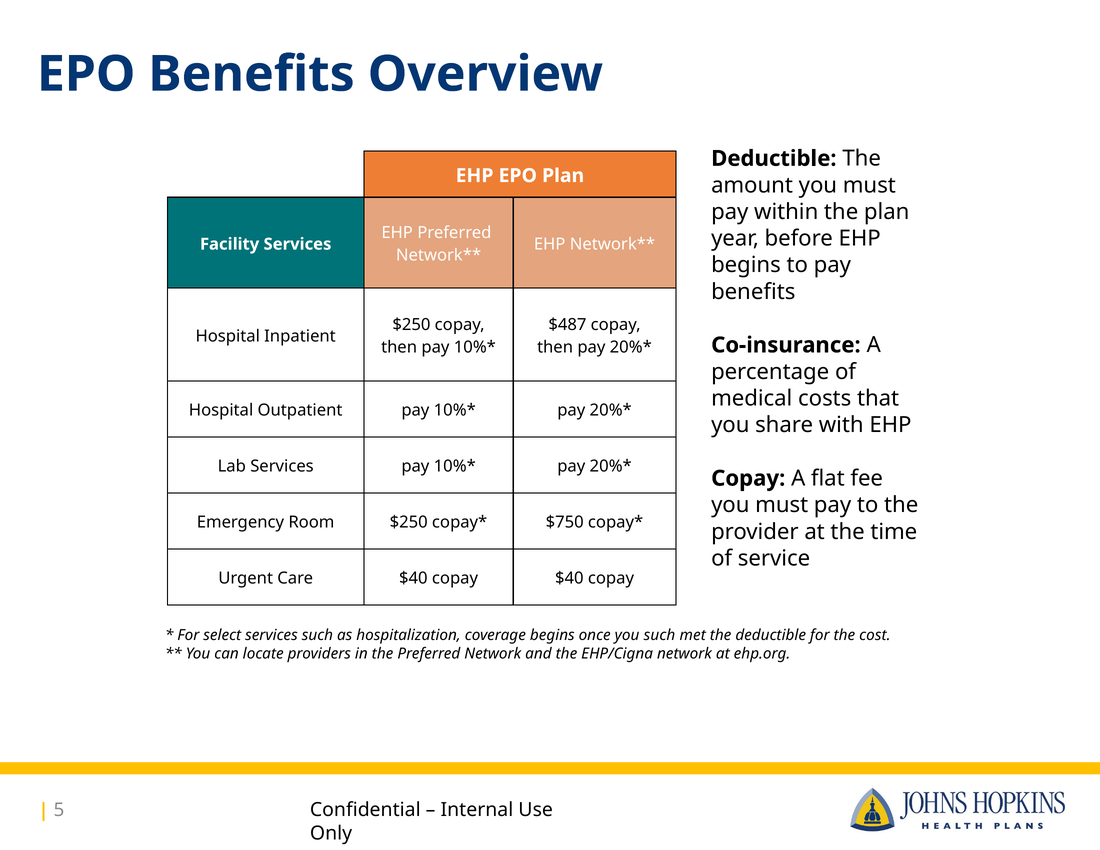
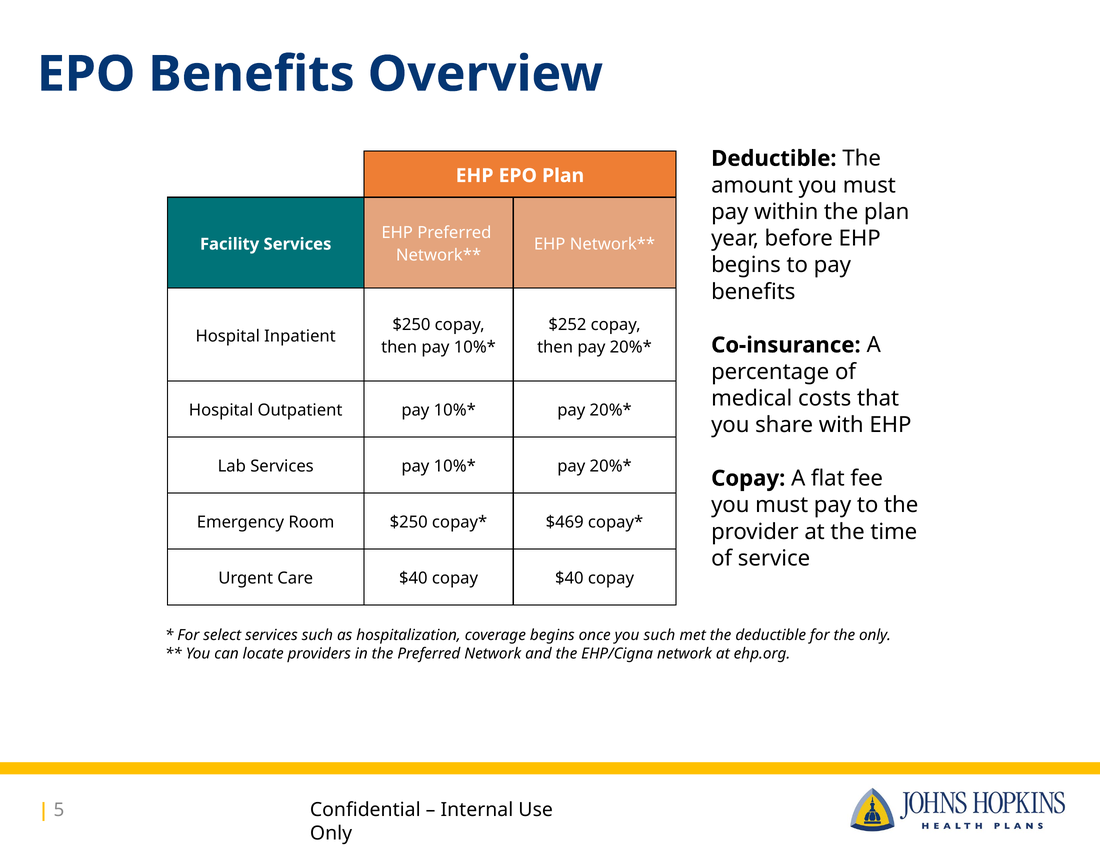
$487: $487 -> $252 (567, 325)
$750: $750 -> $469 (565, 522)
the cost: cost -> only (875, 635)
